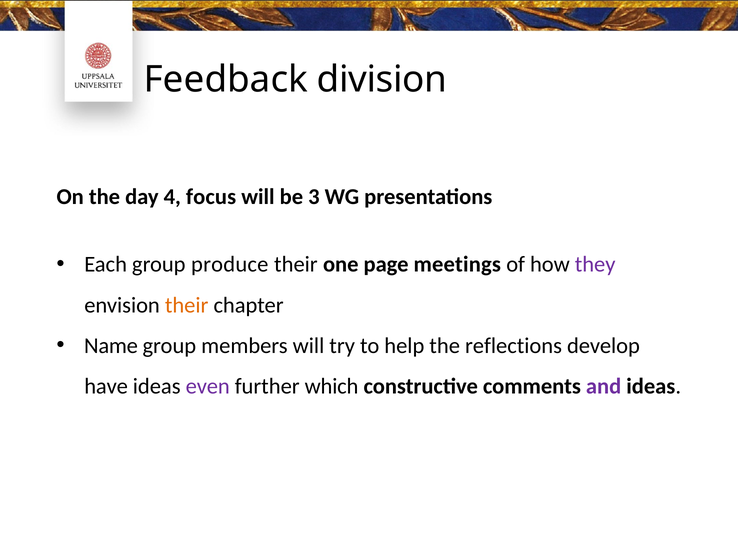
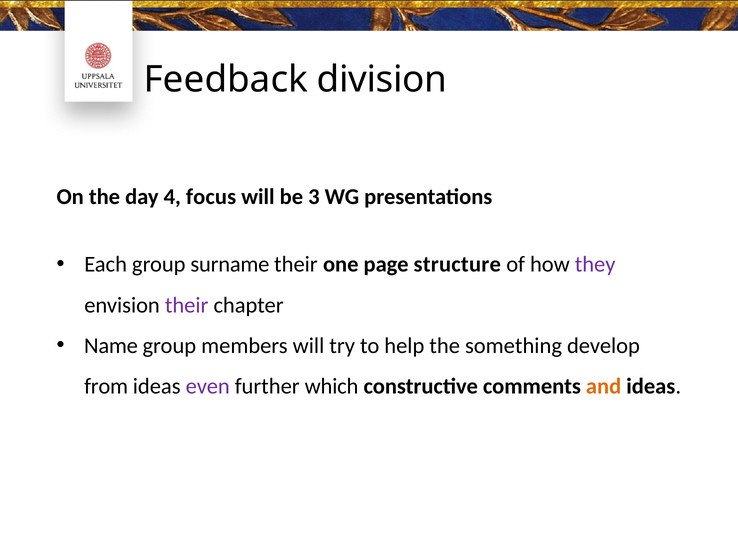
produce: produce -> surname (230, 264)
meetings: meetings -> structure (457, 264)
their colour: orange -> purple (187, 305)
reflections: reflections -> something (513, 345)
have: have -> from (106, 386)
and colour: purple -> orange (604, 386)
